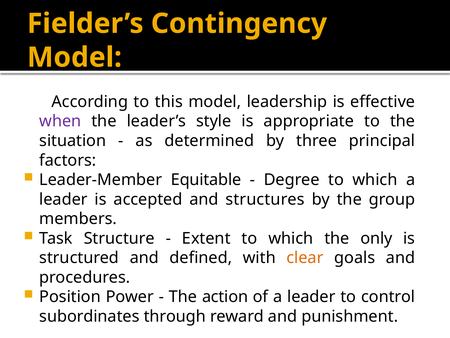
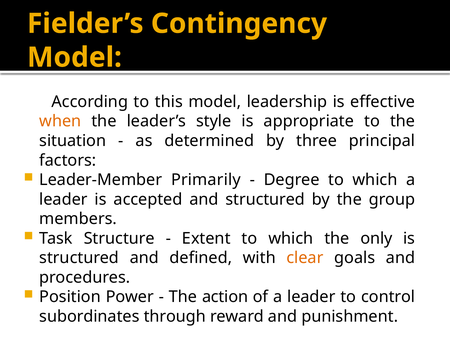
when colour: purple -> orange (60, 121)
Equitable: Equitable -> Primarily (206, 180)
and structures: structures -> structured (265, 199)
